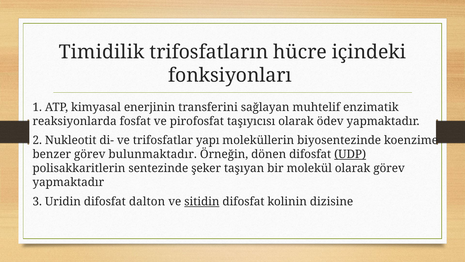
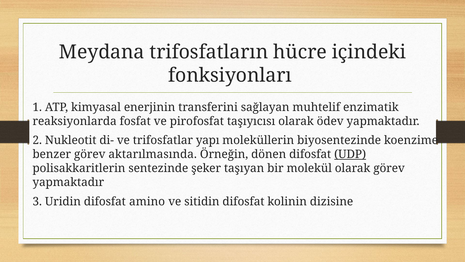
Timidilik: Timidilik -> Meydana (102, 52)
bulunmaktadır: bulunmaktadır -> aktarılmasında (153, 154)
dalton: dalton -> amino (147, 201)
sitidin underline: present -> none (202, 201)
